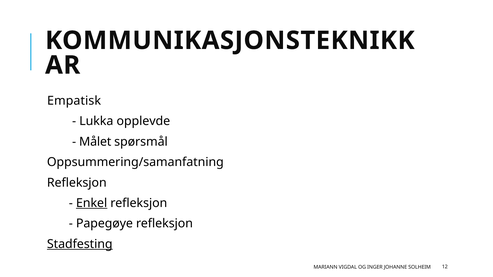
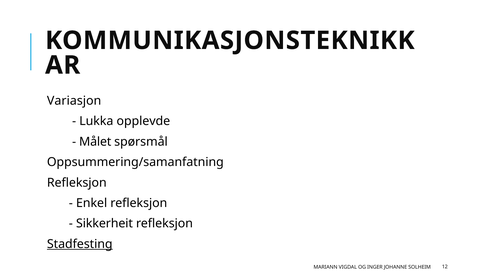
Empatisk: Empatisk -> Variasjon (74, 101)
Enkel underline: present -> none (92, 203)
Papegøye: Papegøye -> Sikkerheit (104, 224)
